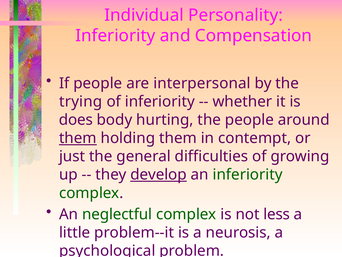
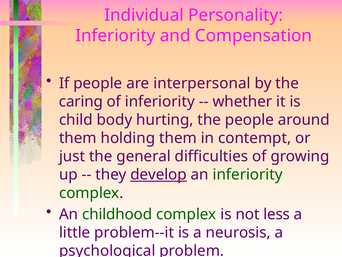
trying: trying -> caring (81, 101)
does: does -> child (76, 120)
them underline: present -> none (78, 138)
neglectful: neglectful -> childhood (117, 214)
